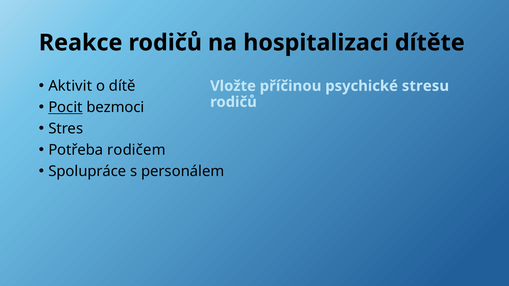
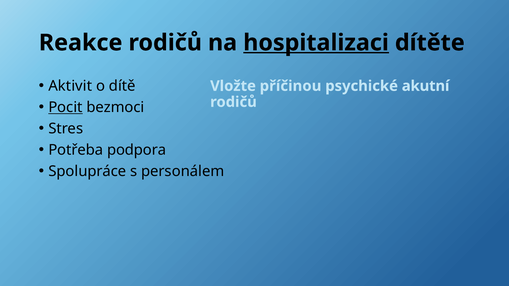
hospitalizaci underline: none -> present (316, 43)
stresu: stresu -> akutní (426, 86)
rodičem: rodičem -> podpora (137, 150)
